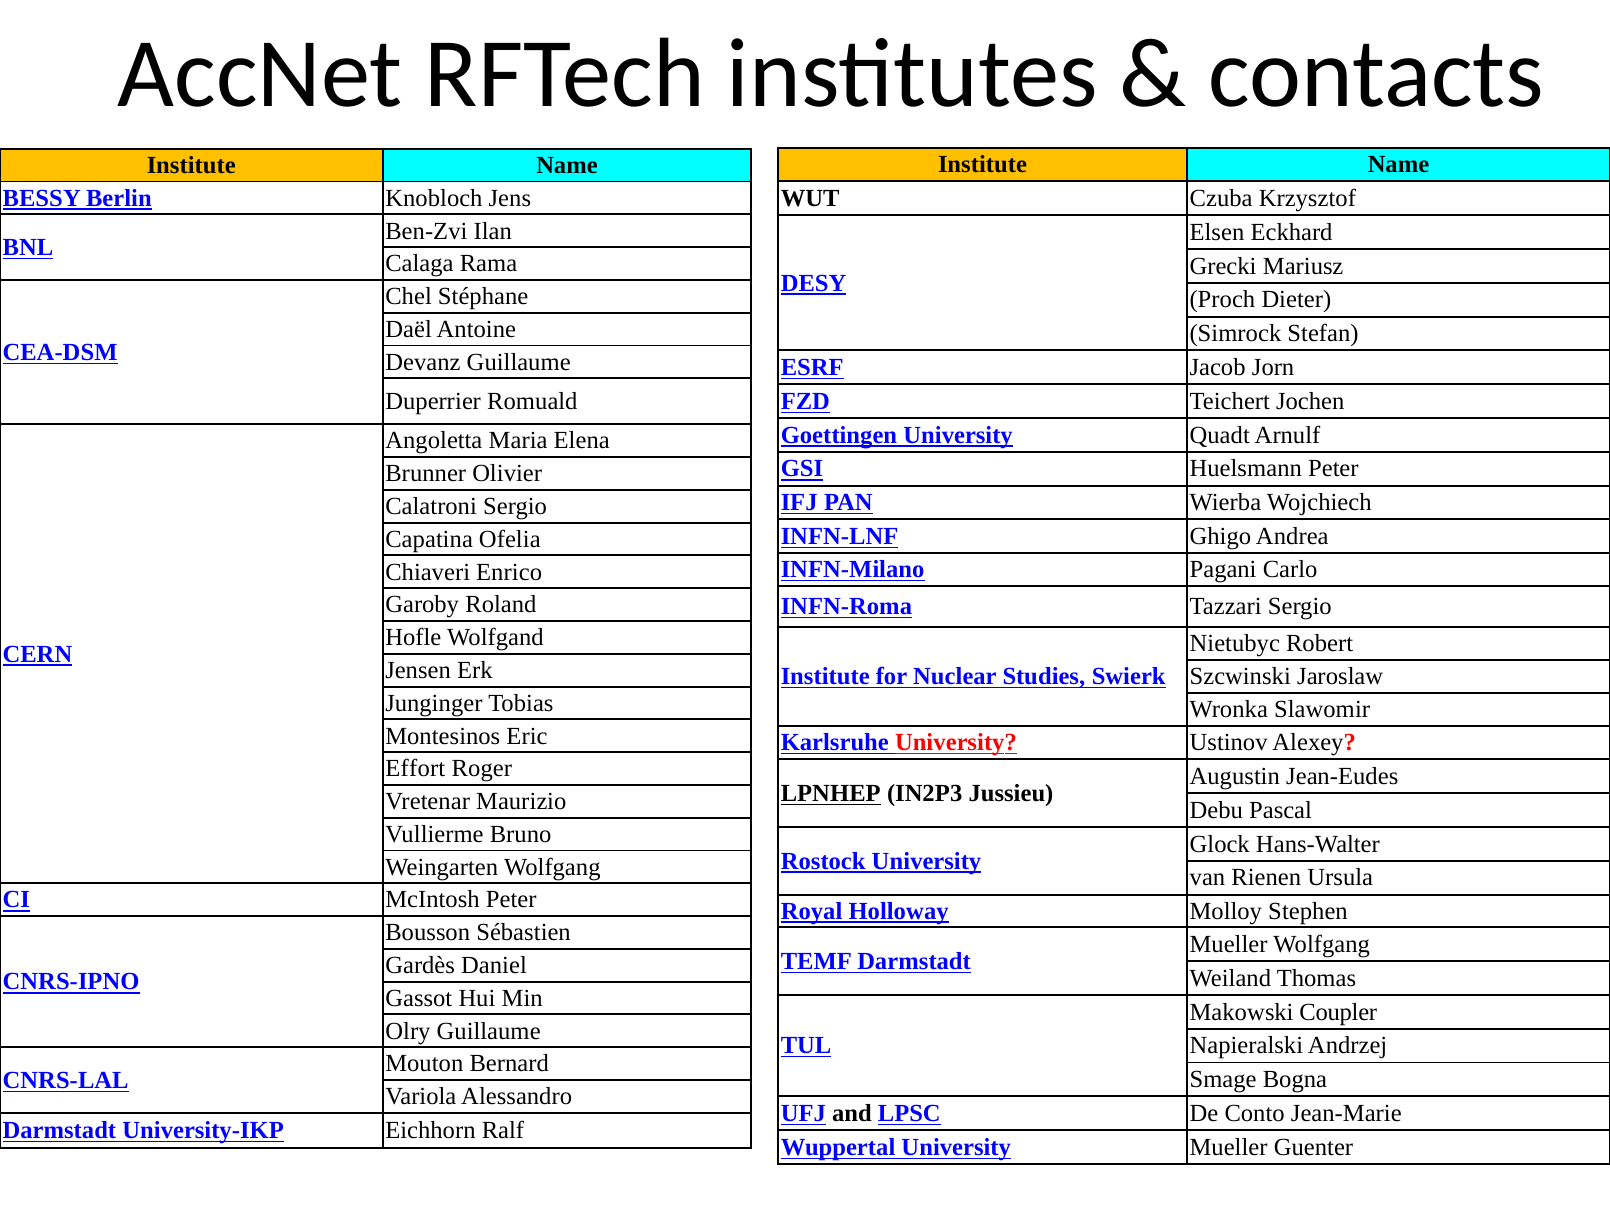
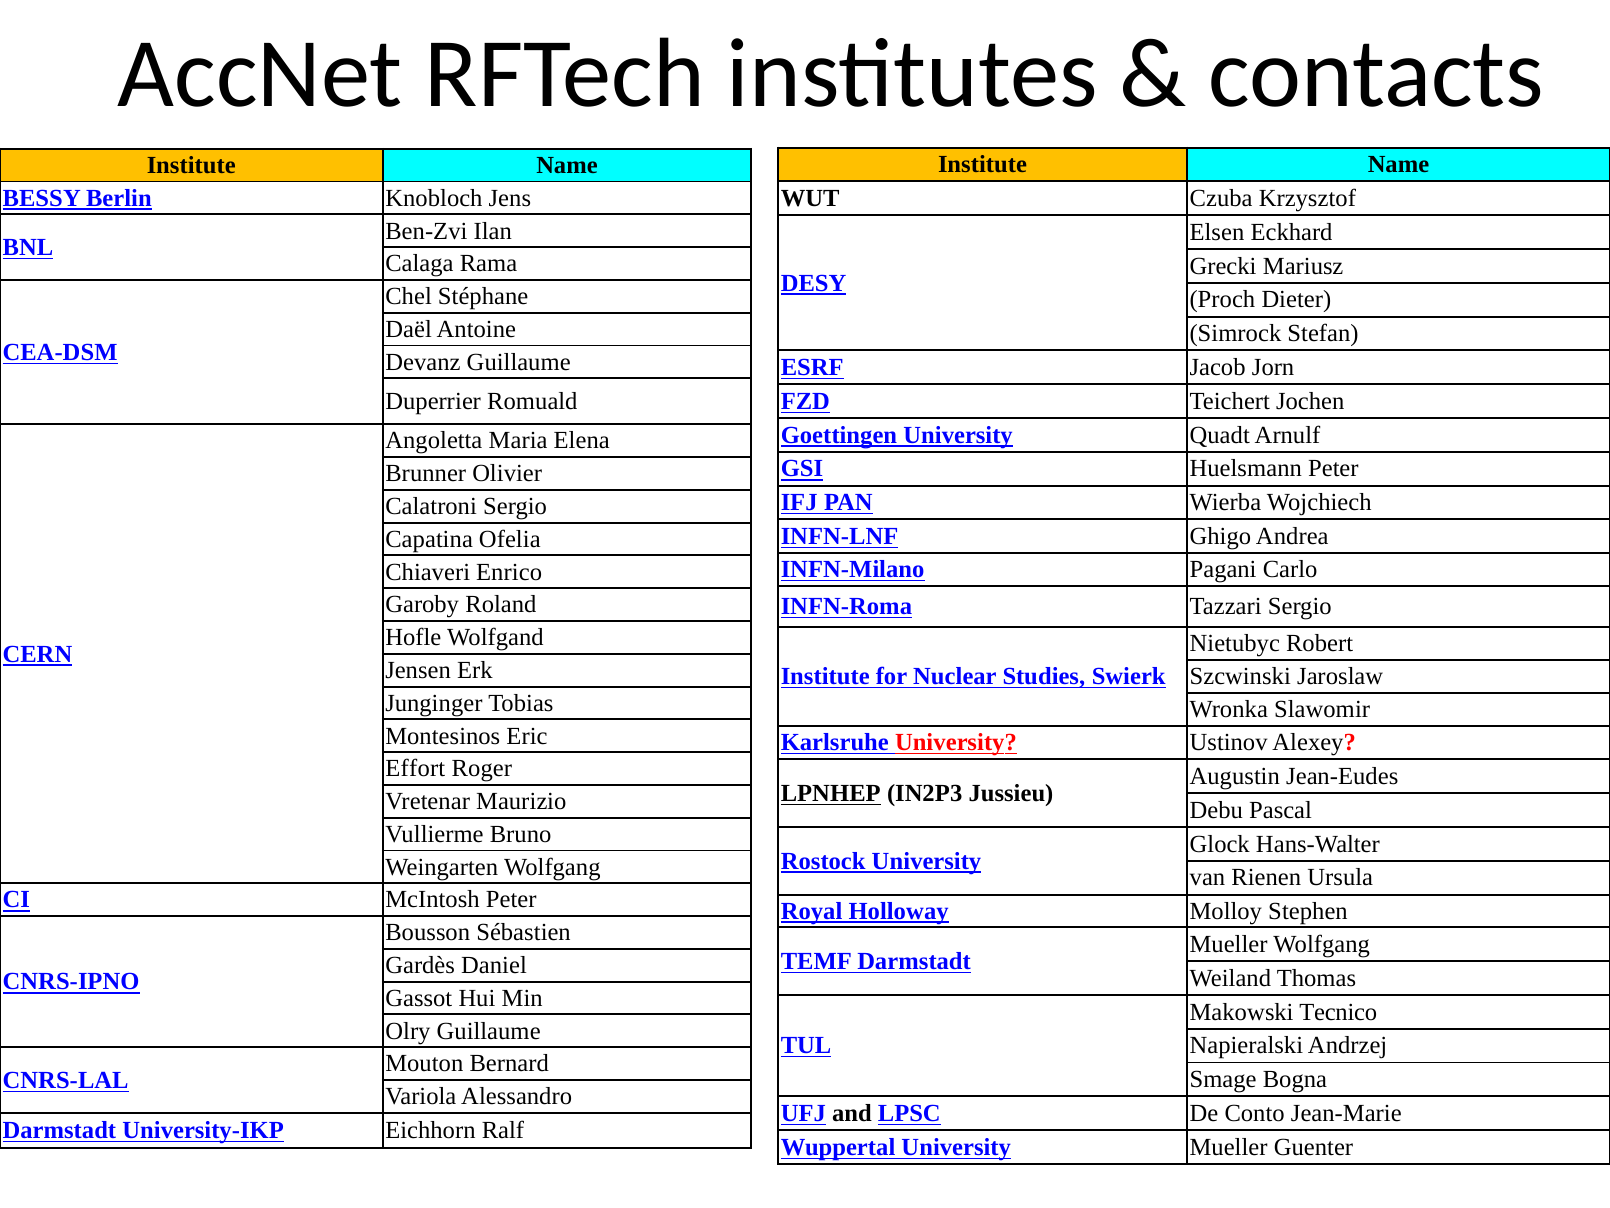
Coupler: Coupler -> Tecnico (1338, 1012)
